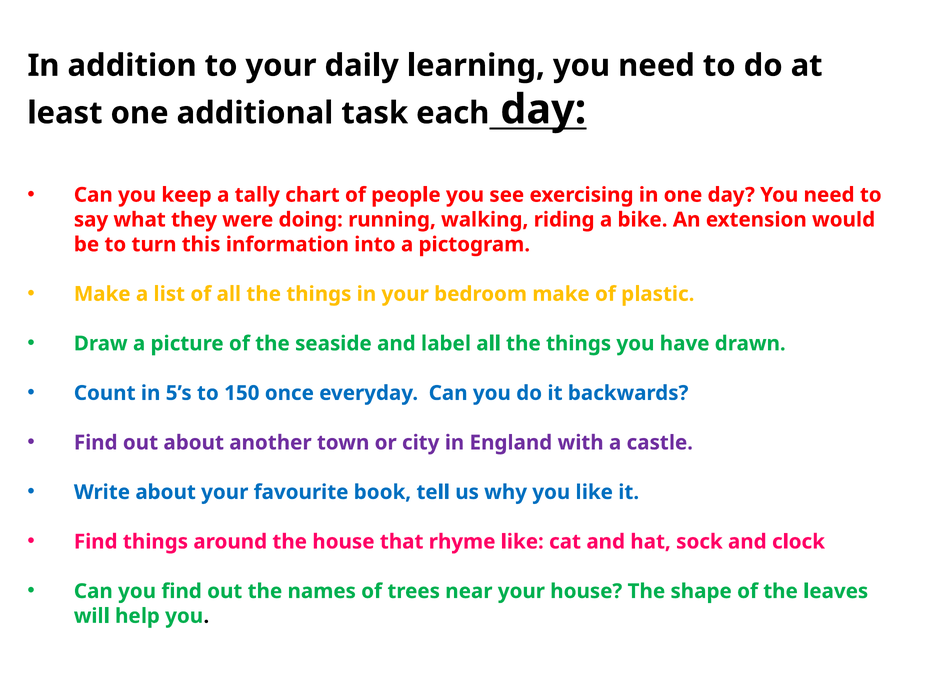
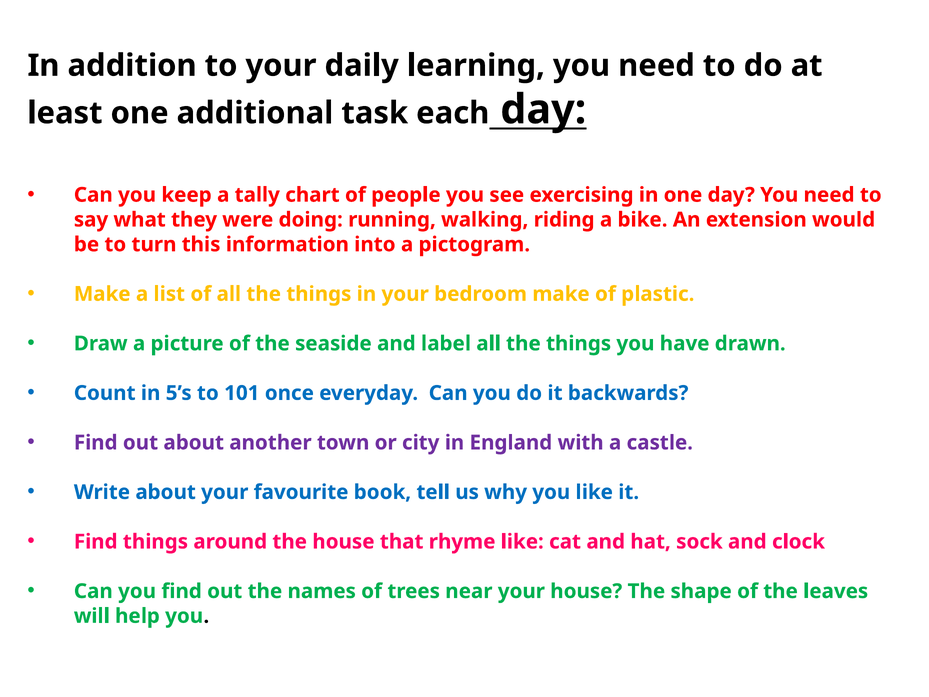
150: 150 -> 101 (242, 393)
